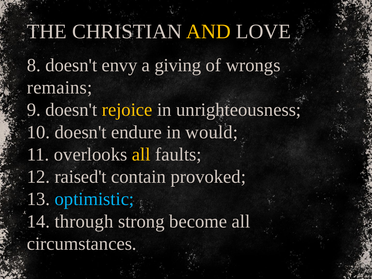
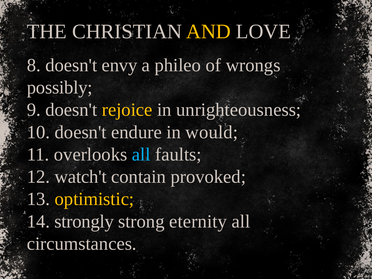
giving: giving -> phileo (178, 65)
remains: remains -> possibly (60, 87)
all colour: yellow -> light blue (141, 154)
raised't: raised't -> watch't (81, 177)
optimistic colour: light blue -> yellow (94, 199)
through: through -> strongly (84, 221)
become: become -> eternity (198, 221)
